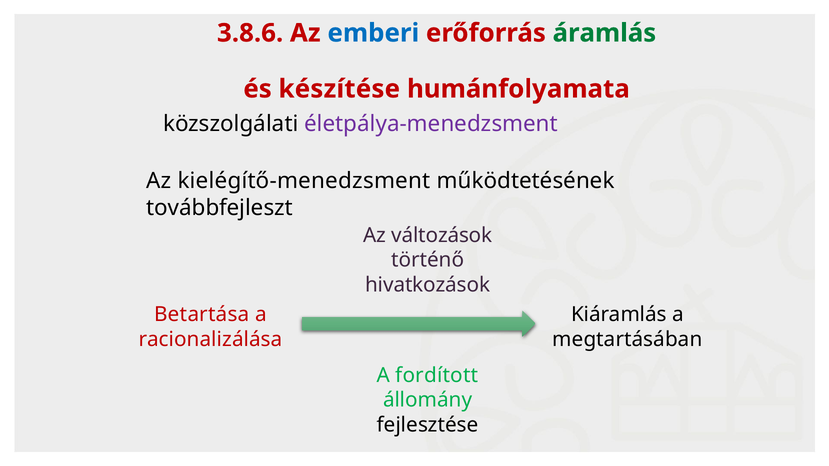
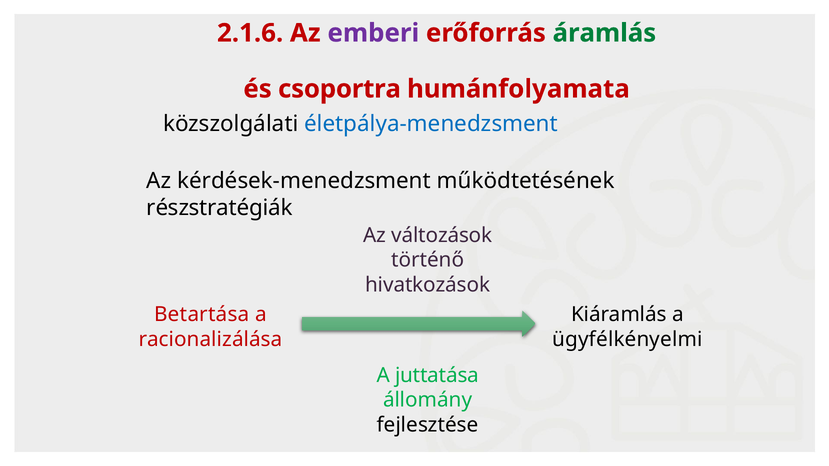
3.8.6: 3.8.6 -> 2.1.6 (250, 33)
emberi colour: blue -> purple (373, 33)
készítése: készítése -> csoportra (339, 89)
életpálya-menedzsment colour: purple -> blue (431, 124)
kielégítő-menedzsment: kielégítő-menedzsment -> kérdések-menedzsment (304, 181)
továbbfejleszt: továbbfejleszt -> részstratégiák (220, 208)
megtartásában: megtartásában -> ügyfélkényelmi (627, 339)
fordított: fordított -> juttatása (437, 375)
